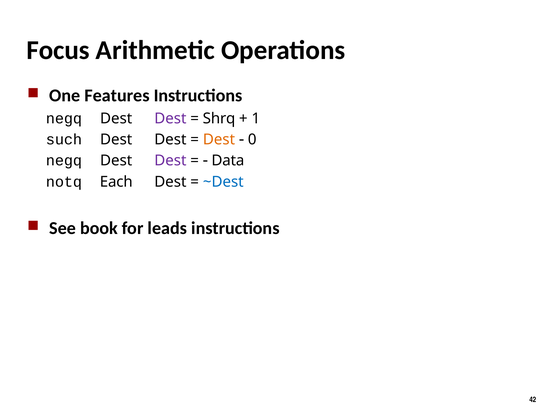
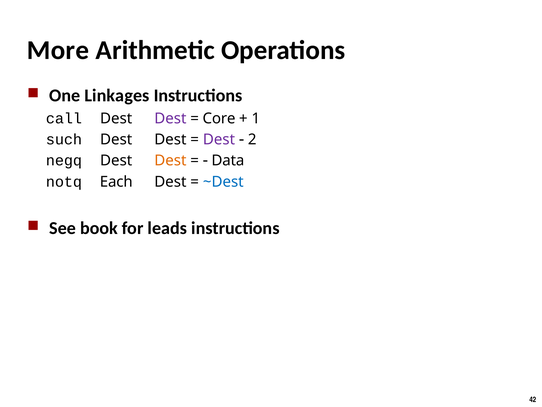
Focus: Focus -> More (58, 50)
Features: Features -> Linkages (117, 96)
negq: negq -> call (64, 118)
Shrq: Shrq -> Core (219, 118)
Dest colour: orange -> purple (219, 139)
0: 0 -> 2 (252, 139)
Dest colour: purple -> orange (170, 160)
